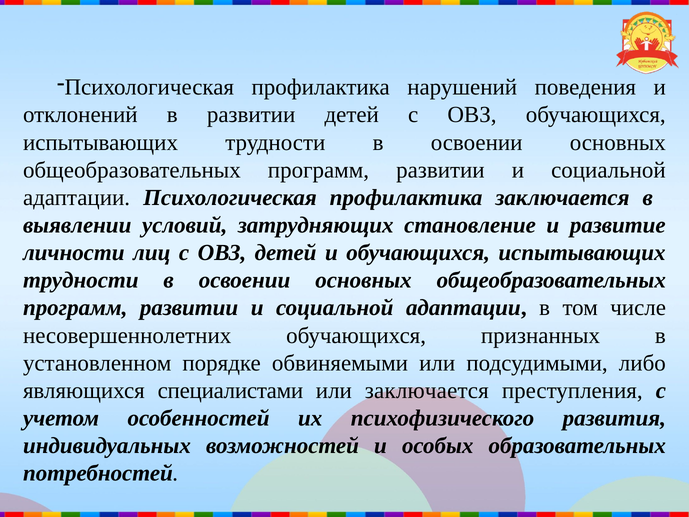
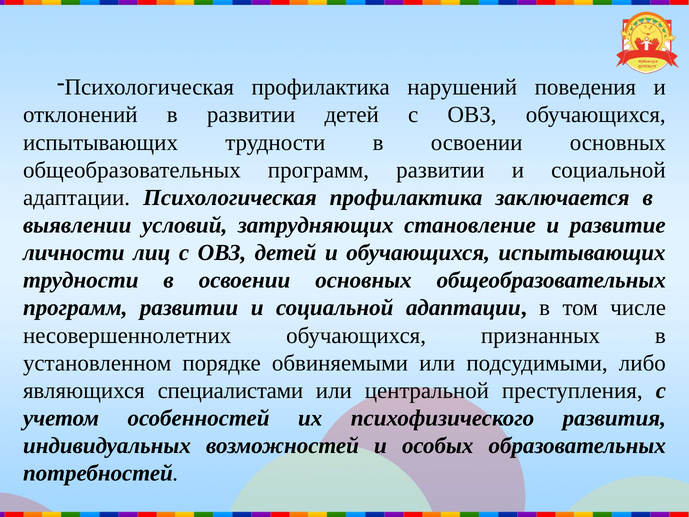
или заключается: заключается -> центральной (427, 390)
